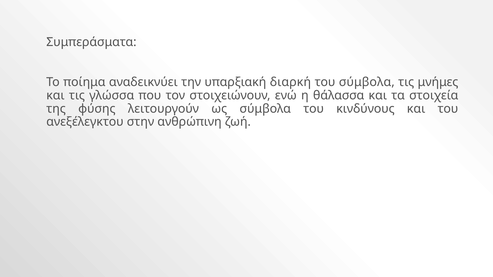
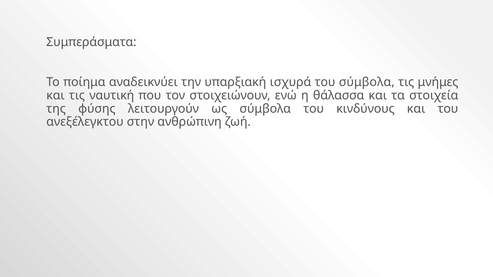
διαρκή: διαρκή -> ισχυρά (291, 82)
γλώσσα: γλώσσα -> ναυτική (112, 95)
